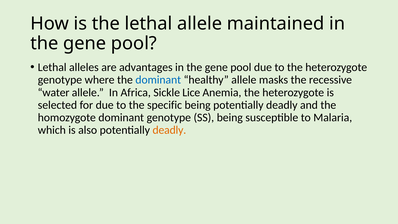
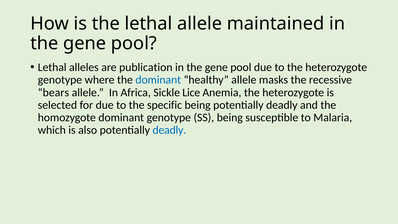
advantages: advantages -> publication (146, 67)
water: water -> bears (53, 92)
deadly colour: orange -> blue (169, 130)
